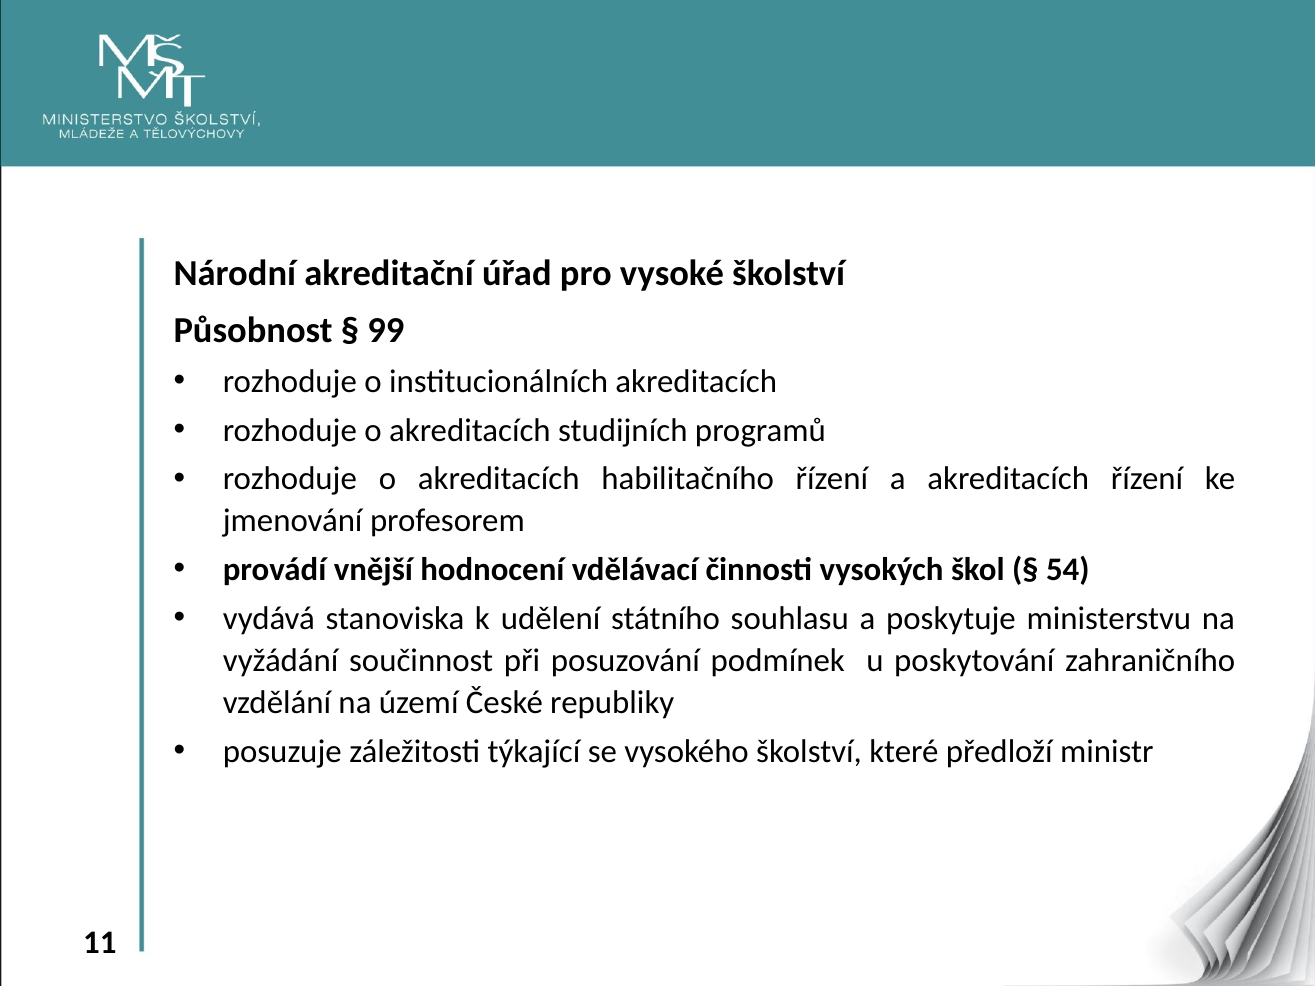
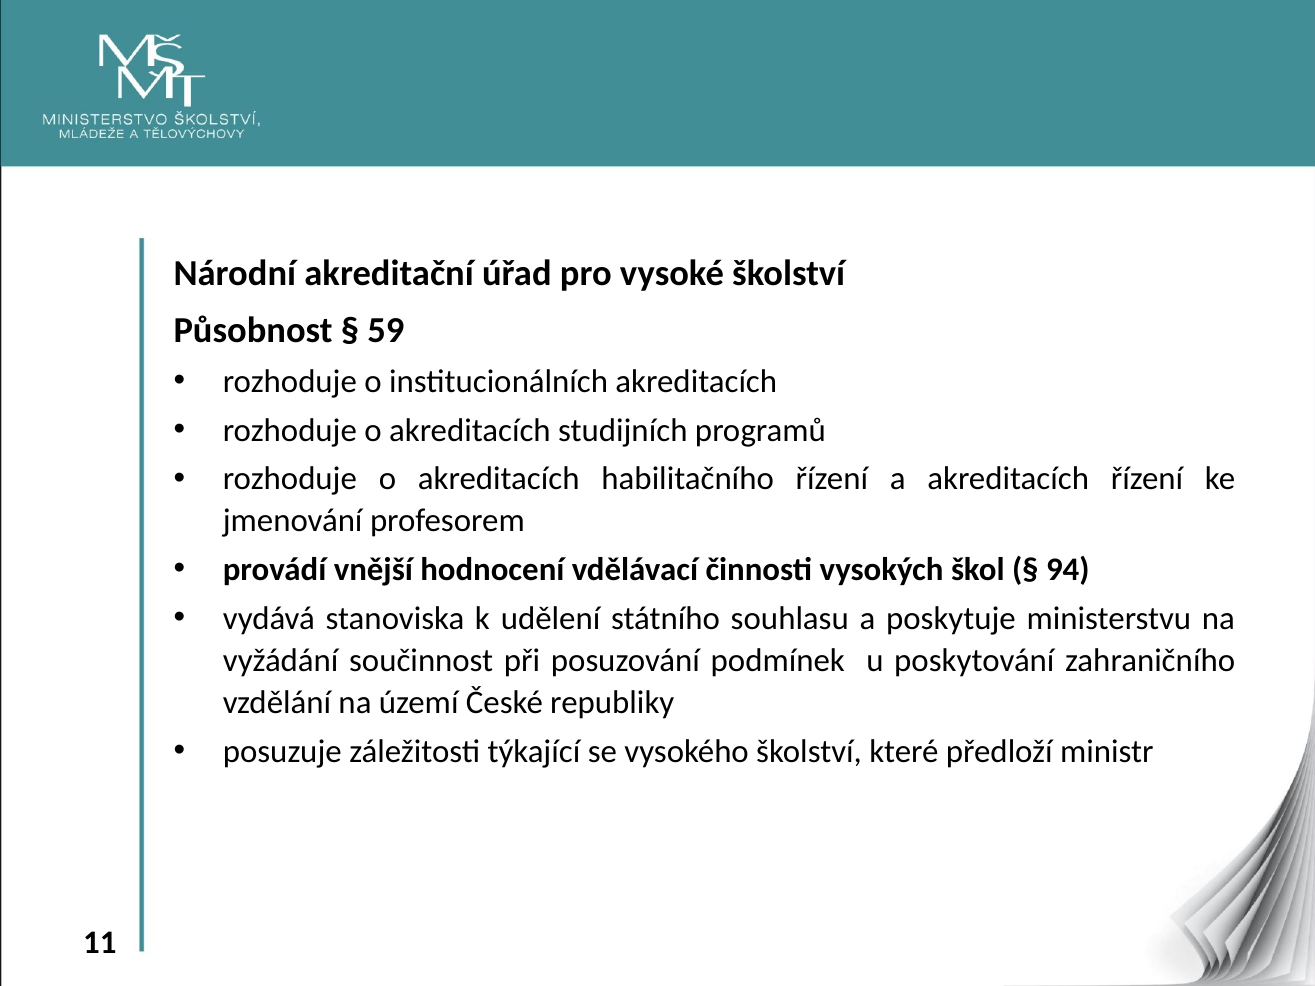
99: 99 -> 59 (386, 331)
54: 54 -> 94 (1068, 570)
